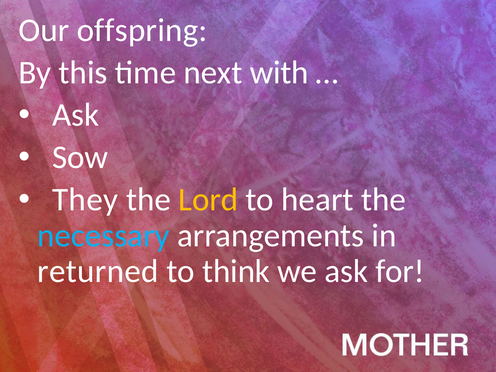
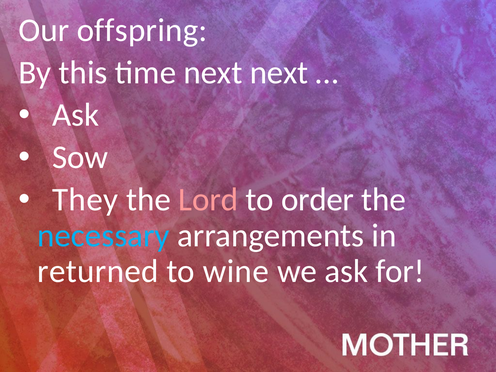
next with: with -> next (279, 73)
Lord colour: yellow -> pink (208, 200)
heart: heart -> order (318, 200)
think: think -> wine (236, 271)
